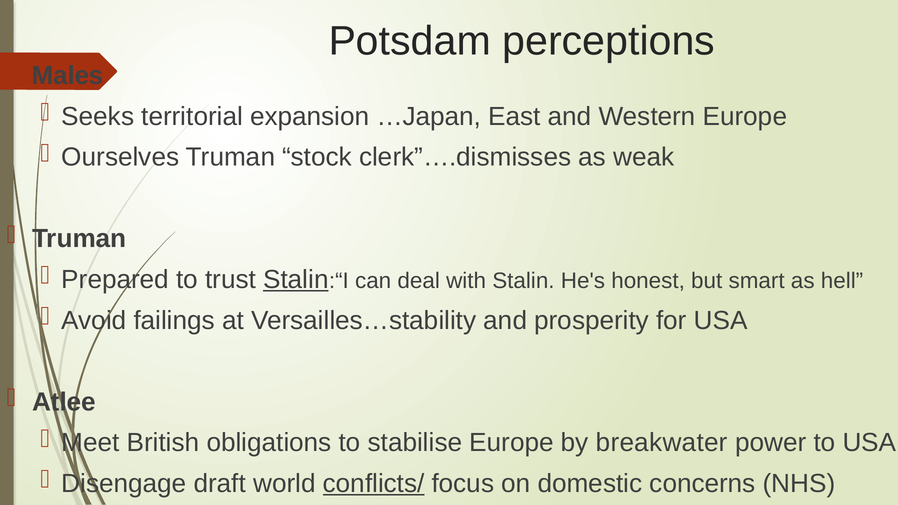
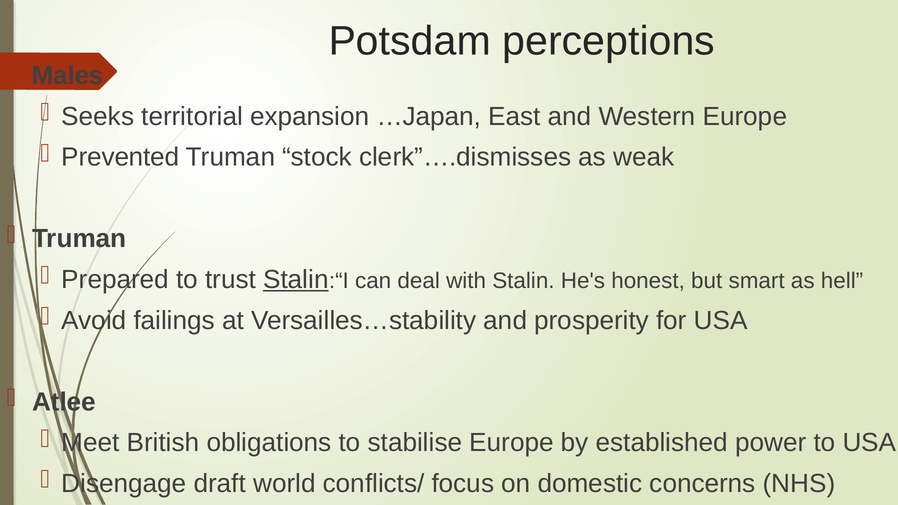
Ourselves: Ourselves -> Prevented (120, 157)
breakwater: breakwater -> established (662, 443)
conflicts/ underline: present -> none (374, 484)
